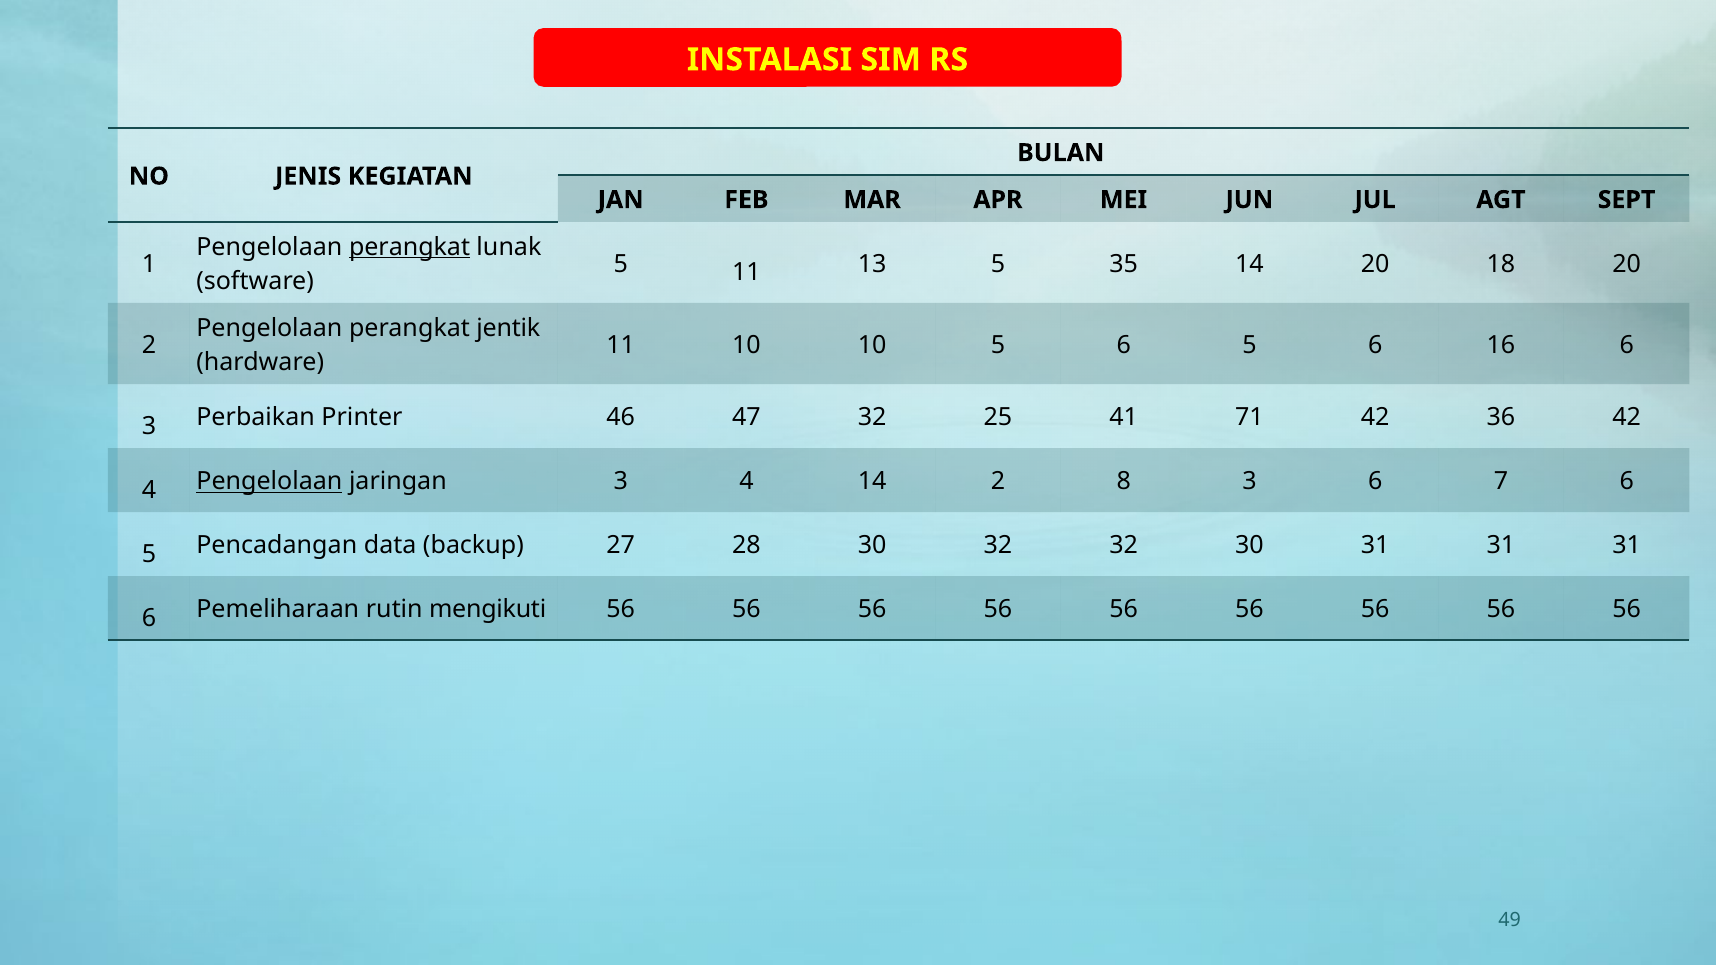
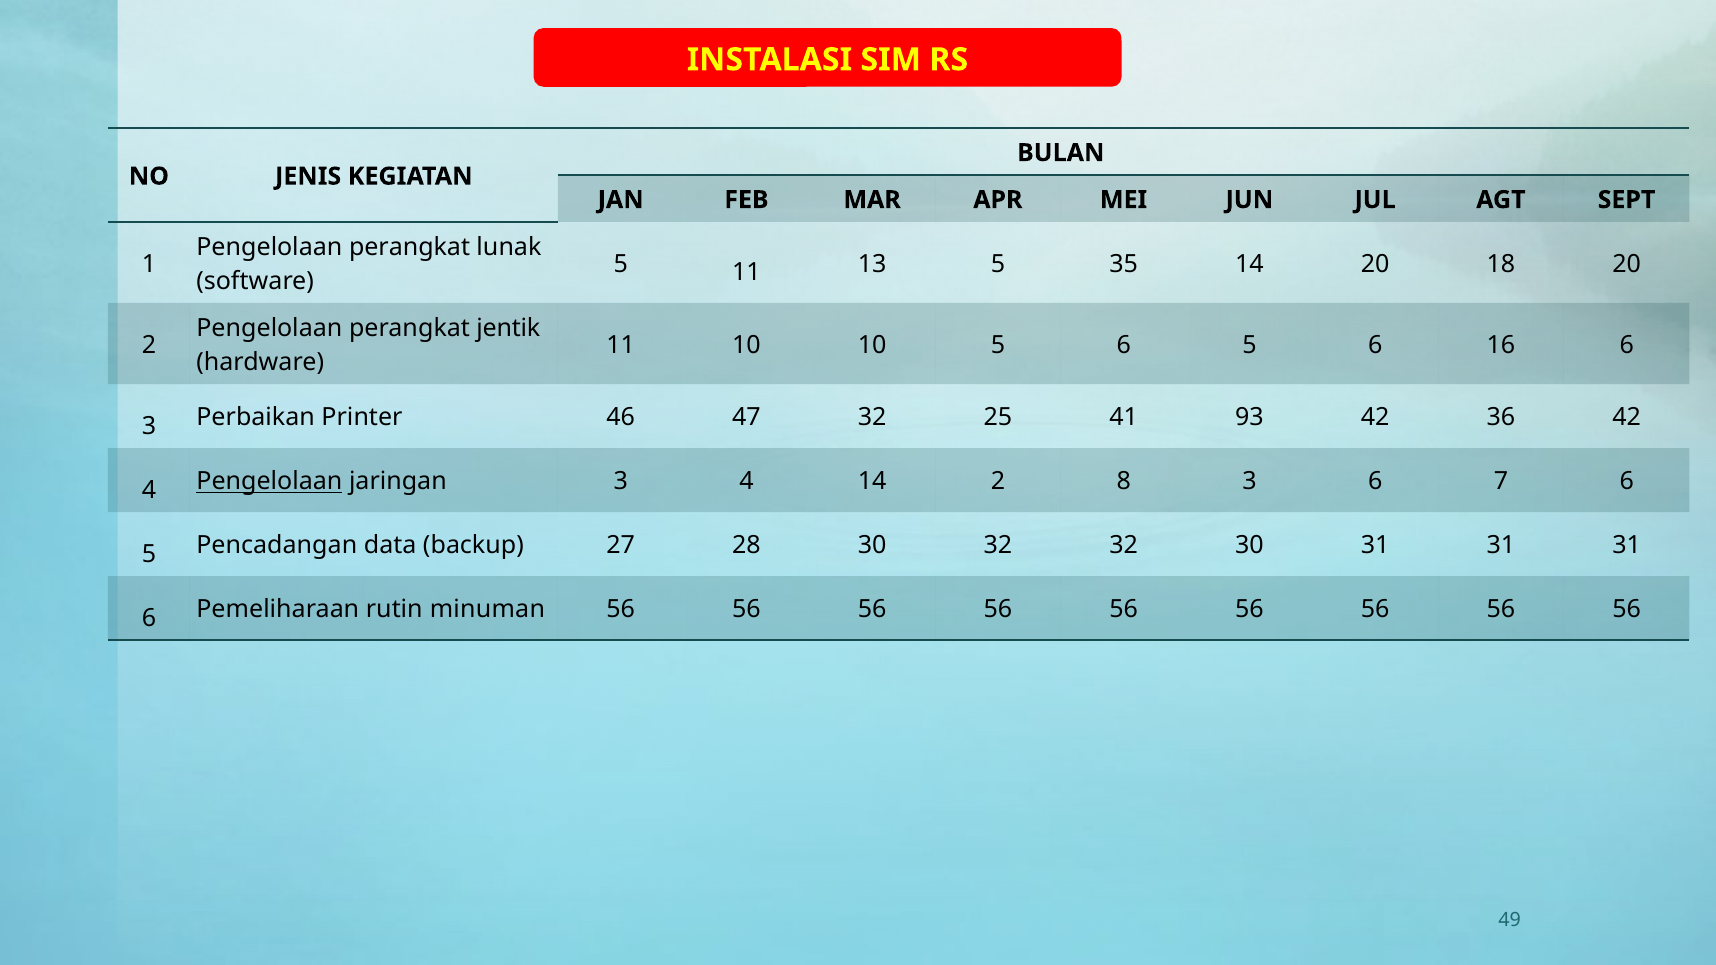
perangkat underline: present -> none (410, 247)
71: 71 -> 93 (1249, 418)
mengikuti: mengikuti -> minuman (487, 610)
